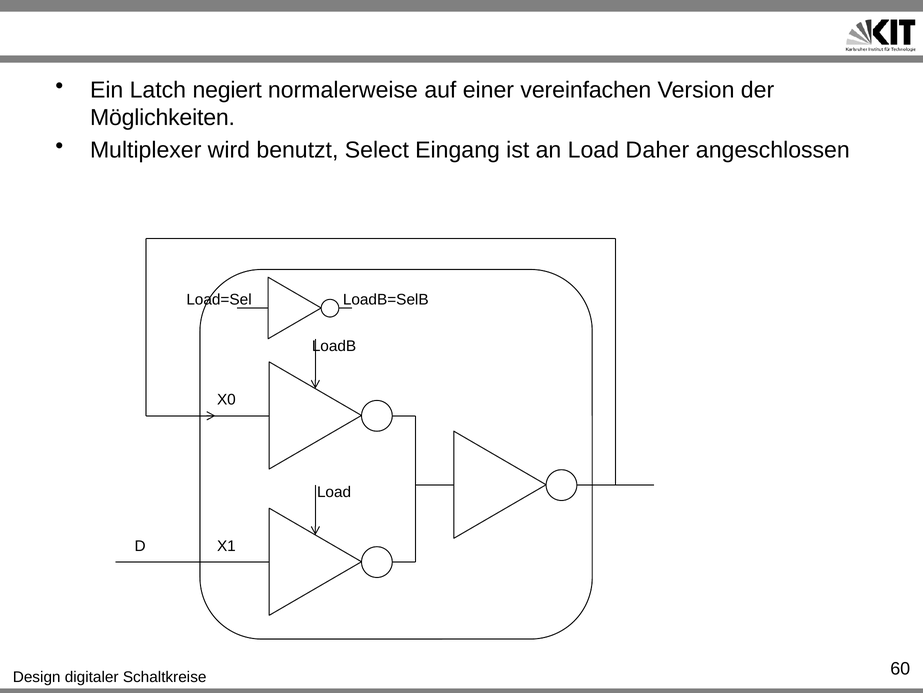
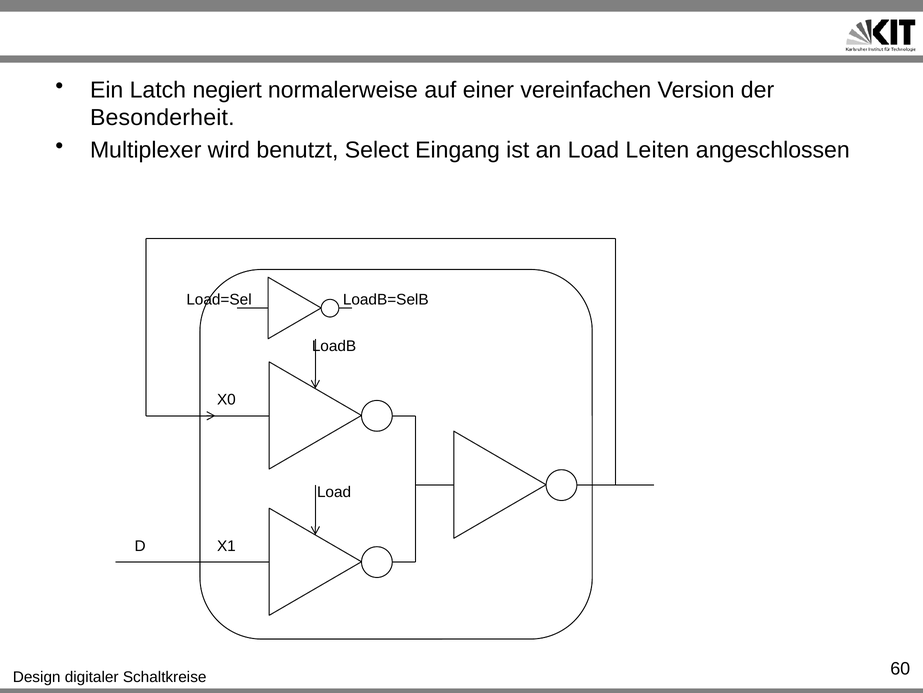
Möglichkeiten: Möglichkeiten -> Besonderheit (162, 118)
Daher: Daher -> Leiten (657, 150)
